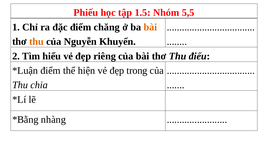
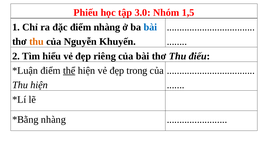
1.5: 1.5 -> 3.0 (143, 13)
5,5: 5,5 -> 1,5 (188, 13)
điểm chăng: chăng -> nhàng (107, 27)
bài colour: orange -> blue (150, 27)
thể underline: none -> present (69, 70)
Thu chia: chia -> hiện (39, 85)
